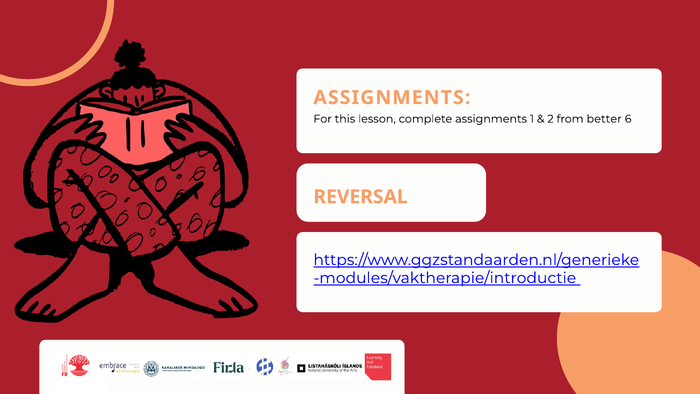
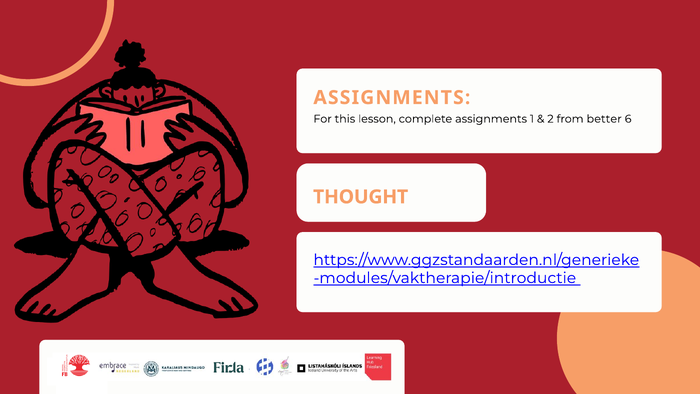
REVERSAL: REVERSAL -> THOUGHT (361, 197)
